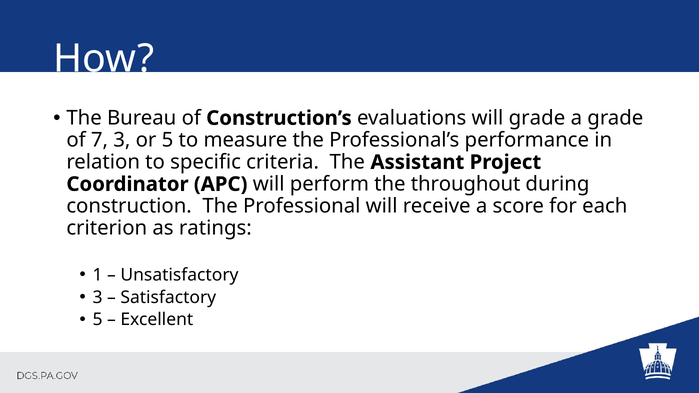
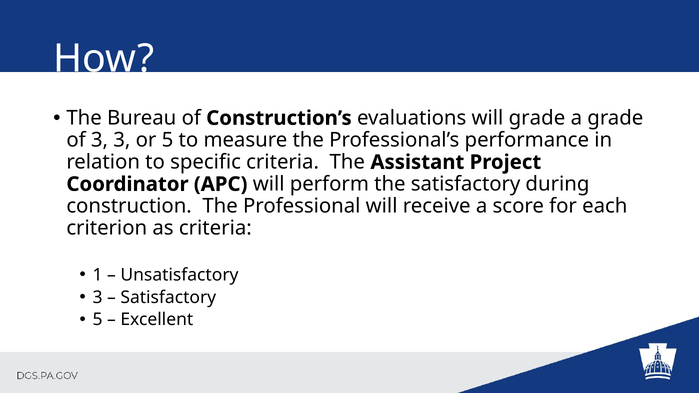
of 7: 7 -> 3 (99, 140)
the throughout: throughout -> satisfactory (466, 184)
as ratings: ratings -> criteria (215, 228)
